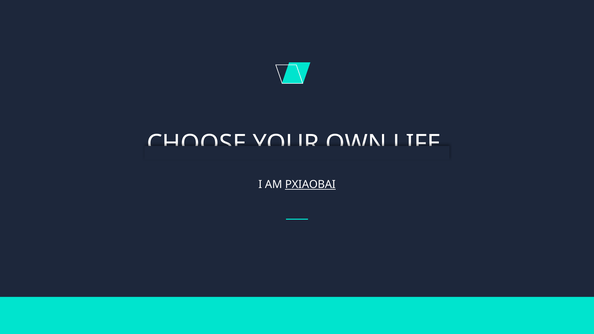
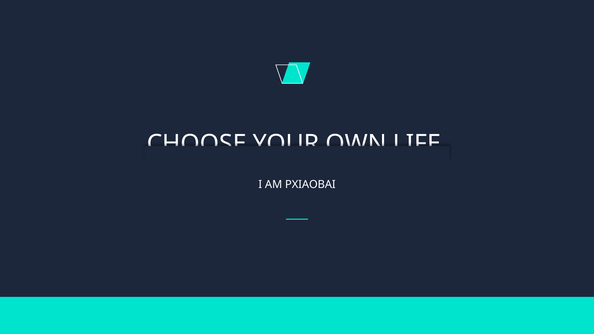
PXIAOBAI underline: present -> none (310, 185)
